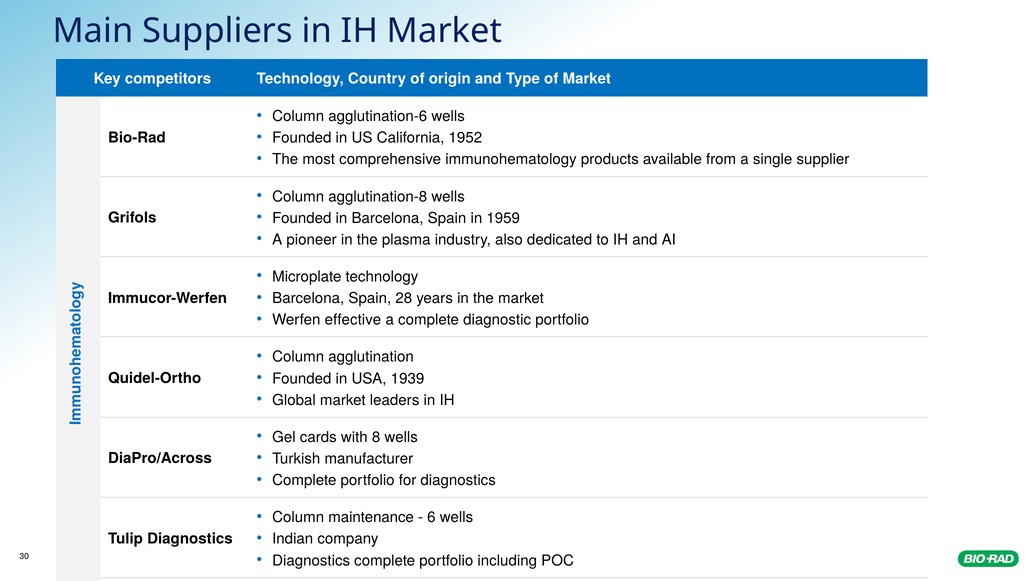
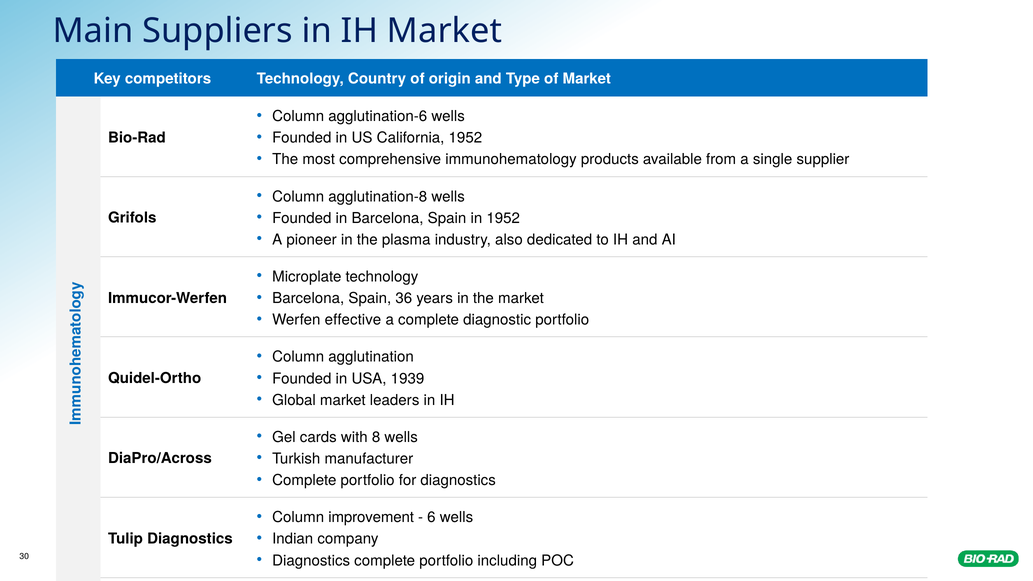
in 1959: 1959 -> 1952 (503, 218)
28: 28 -> 36 (404, 298)
maintenance: maintenance -> improvement (371, 517)
